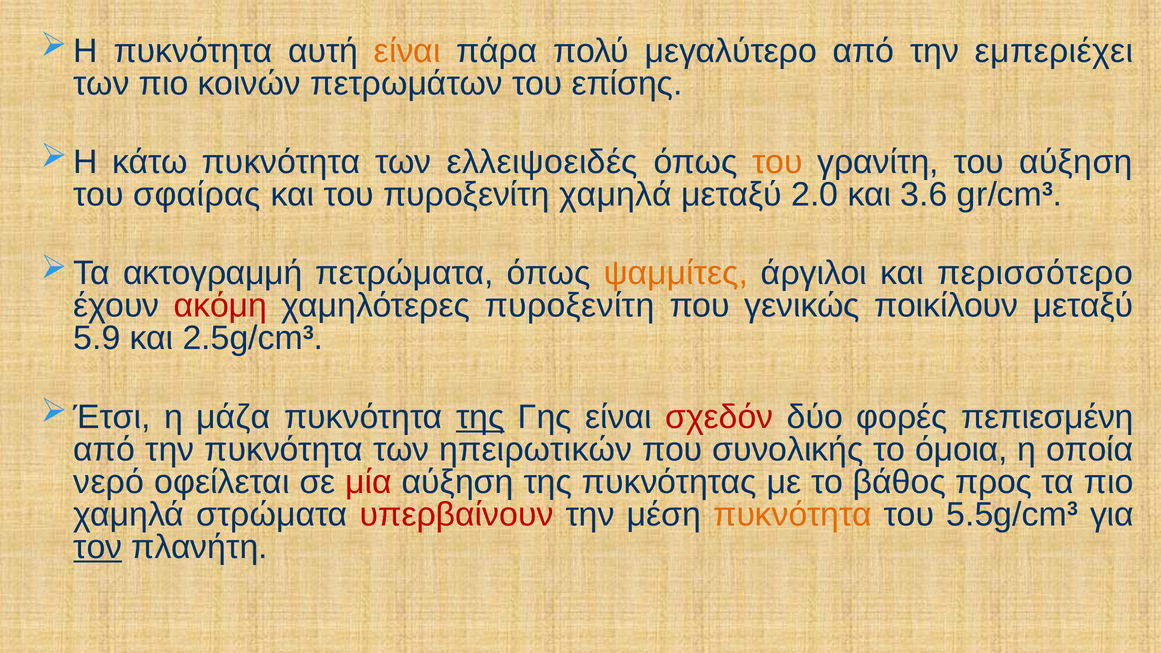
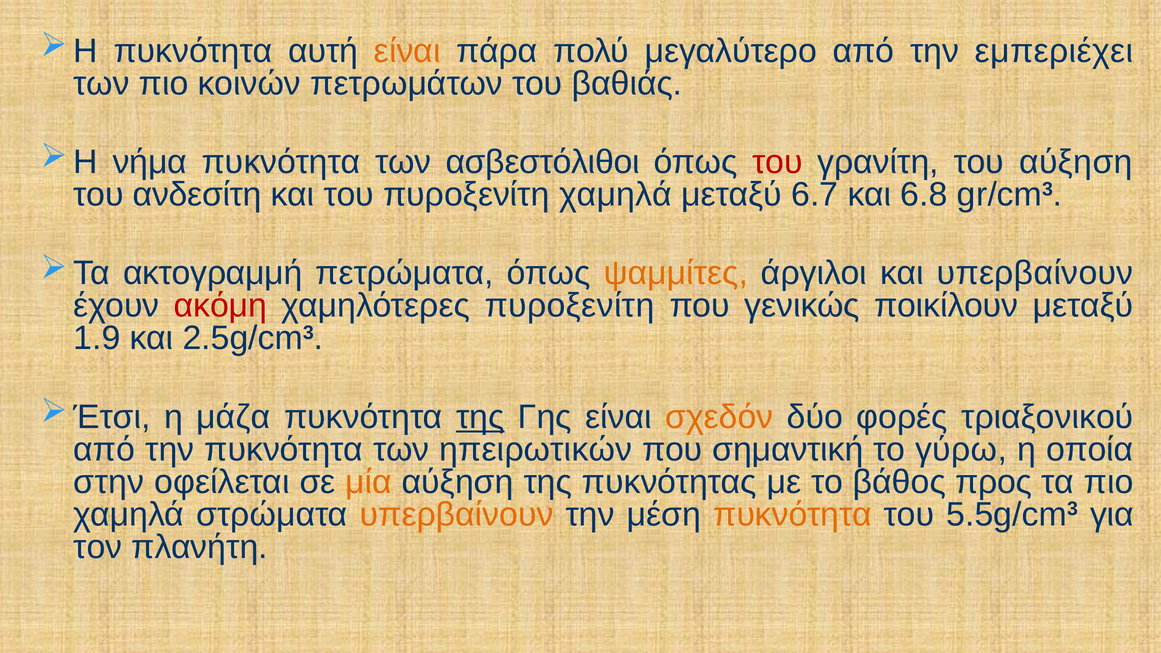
επίσης: επίσης -> βαθιάς (627, 83)
κάτω: κάτω -> νήμα (150, 162)
ελλειψοειδές: ελλειψοειδές -> ασβεστόλιθοι (543, 162)
του colour: orange -> red (777, 162)
σφαίρας: σφαίρας -> ανδεσίτη (197, 195)
2.0: 2.0 -> 6.7 (815, 195)
3.6: 3.6 -> 6.8 (924, 195)
και περισσότερο: περισσότερο -> υπερβαίνουν (1035, 273)
5.9: 5.9 -> 1.9 (97, 338)
σχεδόν colour: red -> orange (719, 417)
πεπιεσμένη: πεπιεσμένη -> τριαξονικού (1047, 417)
συνολικής: συνολικής -> σημαντική (788, 449)
όμοια: όμοια -> γύρω (961, 449)
νερό: νερό -> στην (109, 482)
μία colour: red -> orange (369, 482)
υπερβαίνουν colour: red -> orange (457, 514)
τον underline: present -> none (98, 547)
